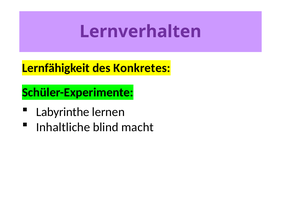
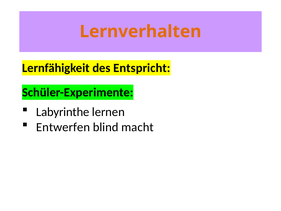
Lernverhalten colour: purple -> orange (140, 31)
Konkretes: Konkretes -> Entspricht (142, 68)
Inhaltliche: Inhaltliche -> Entwerfen (63, 127)
